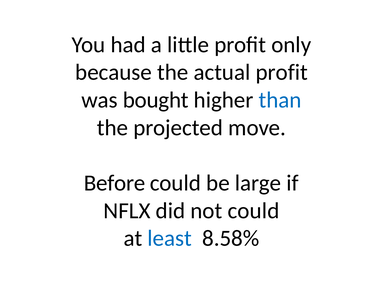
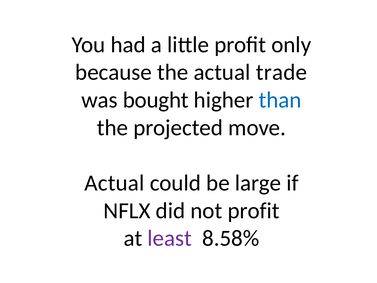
actual profit: profit -> trade (282, 72)
Before: Before -> Actual (114, 183)
not could: could -> profit (254, 210)
least colour: blue -> purple (170, 238)
